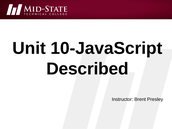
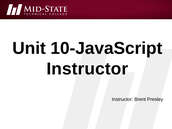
Described: Described -> Instructor (87, 69)
